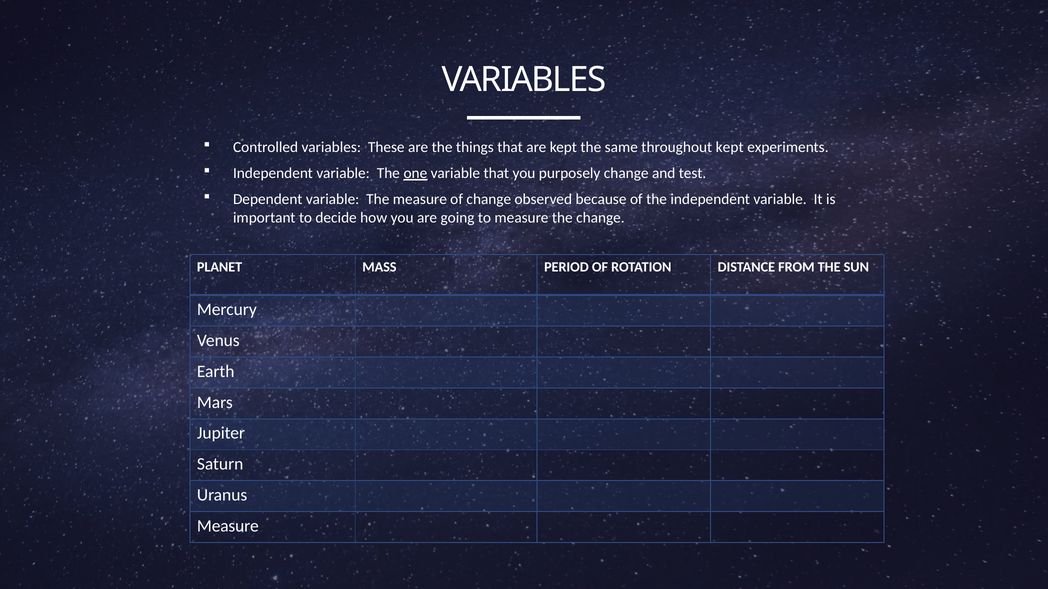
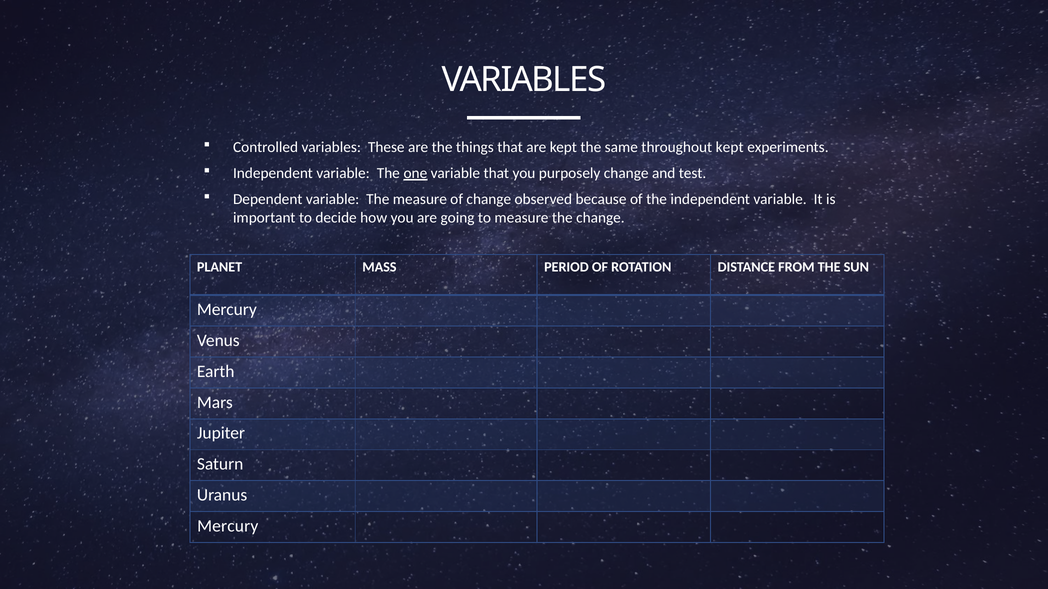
Measure: Measure -> Mercury (228, 526)
